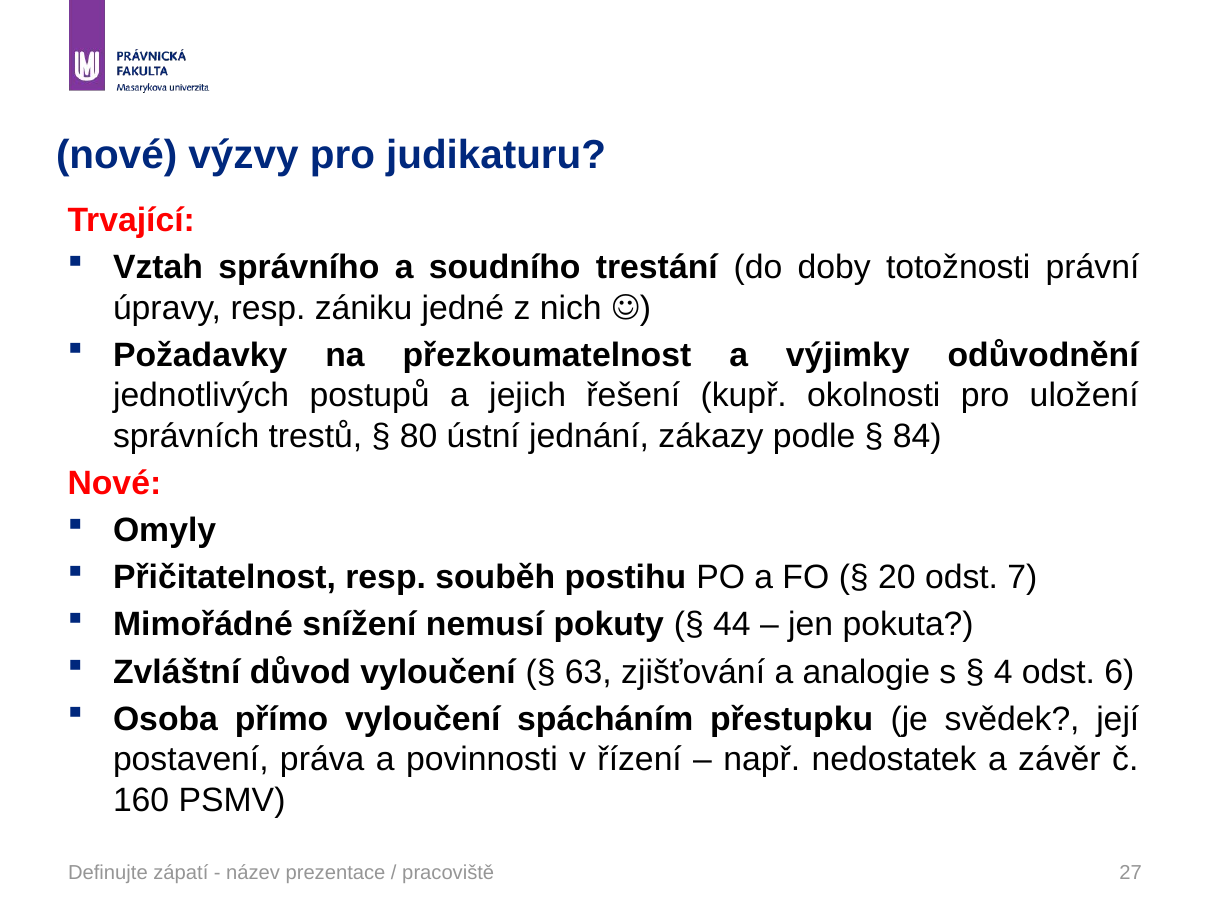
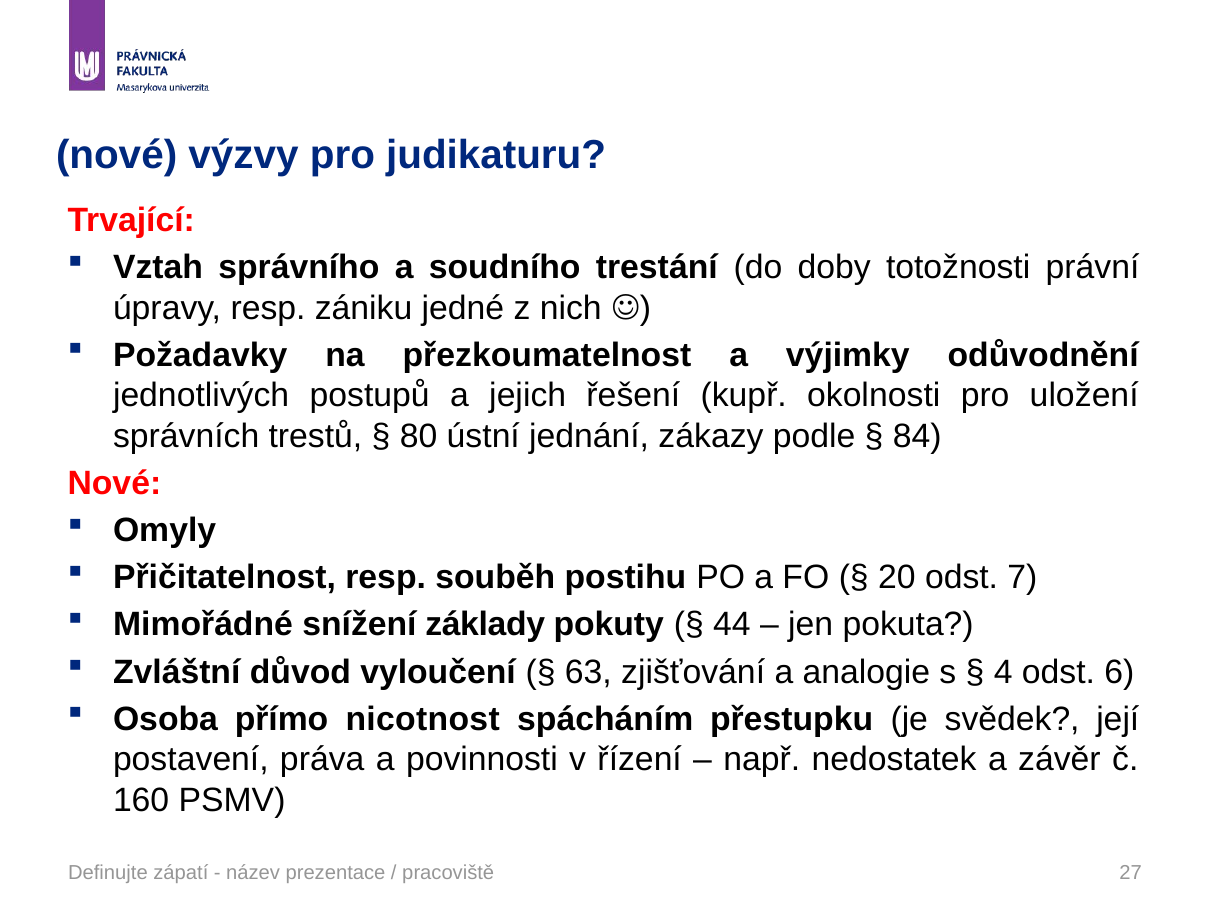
nemusí: nemusí -> základy (485, 625)
přímo vyloučení: vyloučení -> nicotnost (423, 719)
